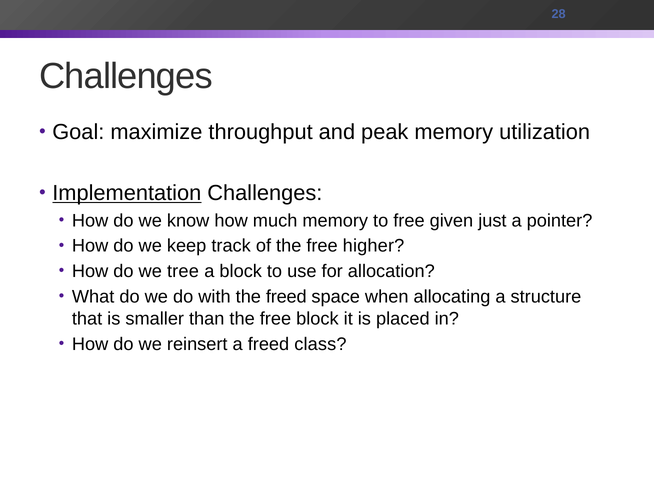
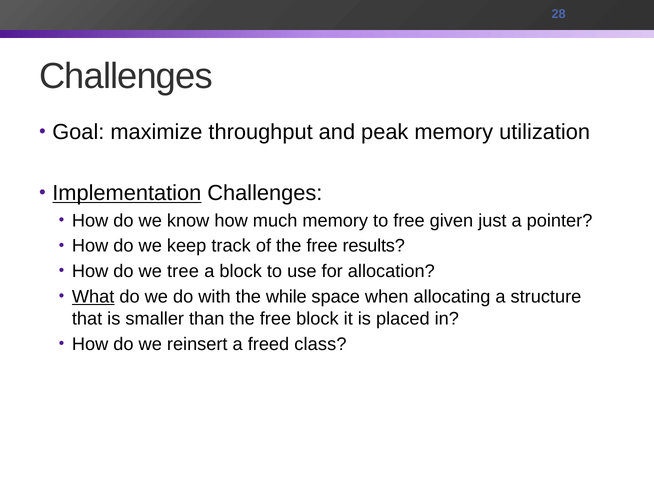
higher: higher -> results (374, 246)
What underline: none -> present (93, 297)
the freed: freed -> while (286, 297)
